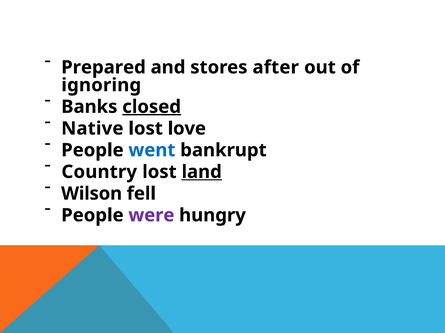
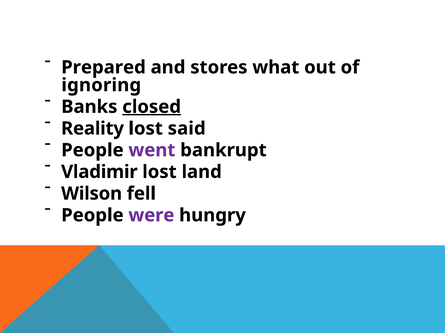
after: after -> what (276, 67)
Native: Native -> Reality (93, 129)
love: love -> said (187, 129)
went colour: blue -> purple (152, 150)
Country: Country -> Vladimir (99, 172)
land underline: present -> none (202, 172)
